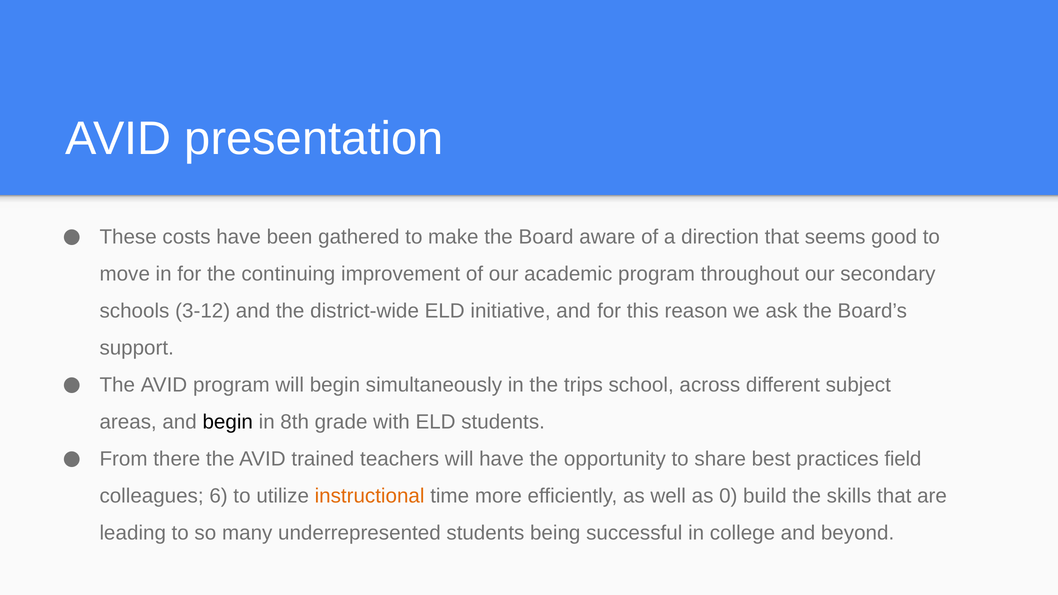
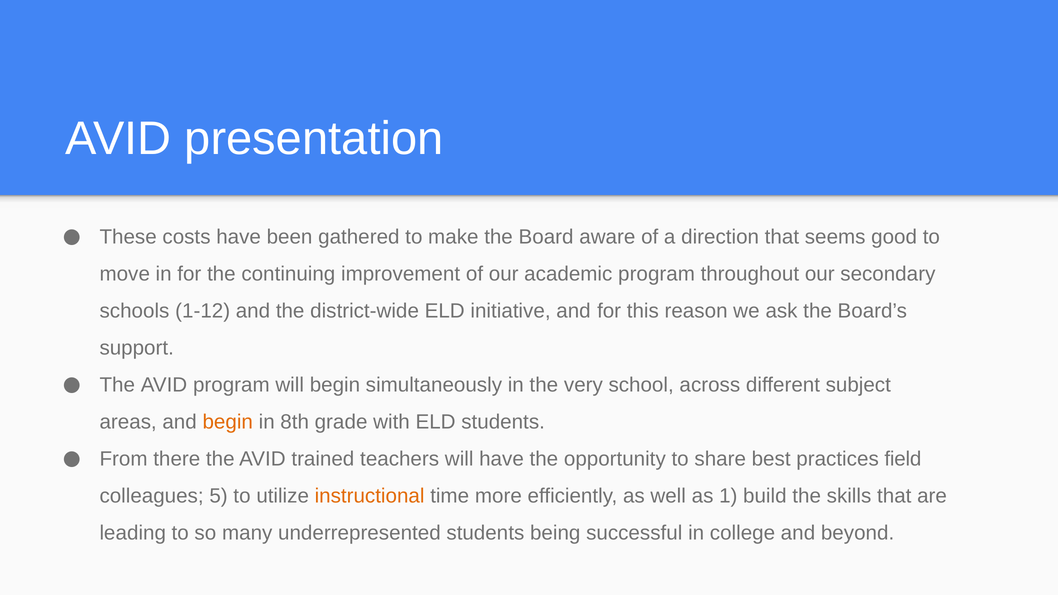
3-12: 3-12 -> 1-12 (203, 311)
trips: trips -> very (583, 385)
begin colour: black -> orange (228, 422)
6: 6 -> 5 (219, 496)
0: 0 -> 1 (728, 496)
